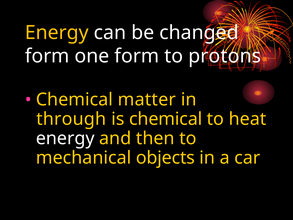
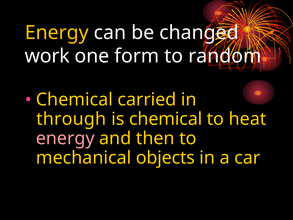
form: form -> work (47, 56)
protons: protons -> random (225, 56)
matter: matter -> carried (147, 100)
energy colour: white -> pink (65, 138)
